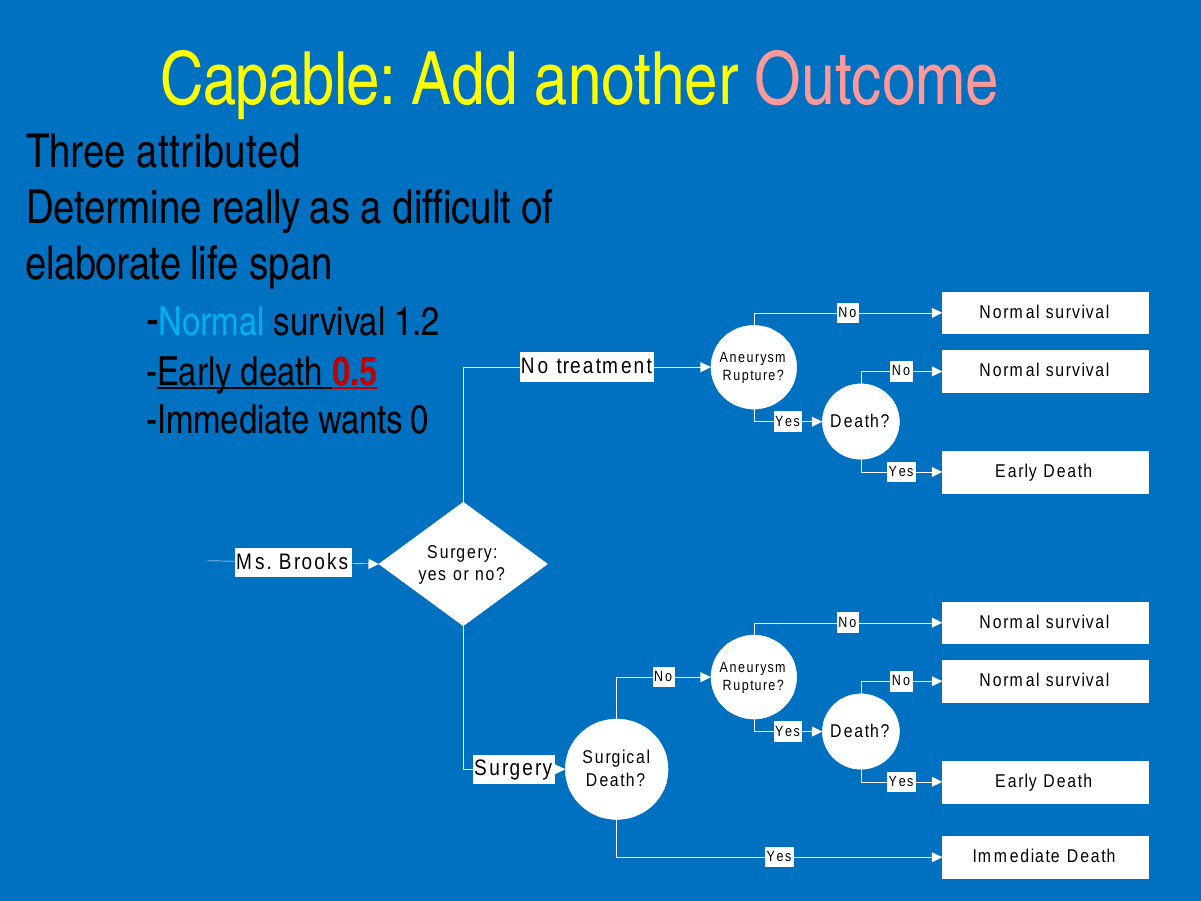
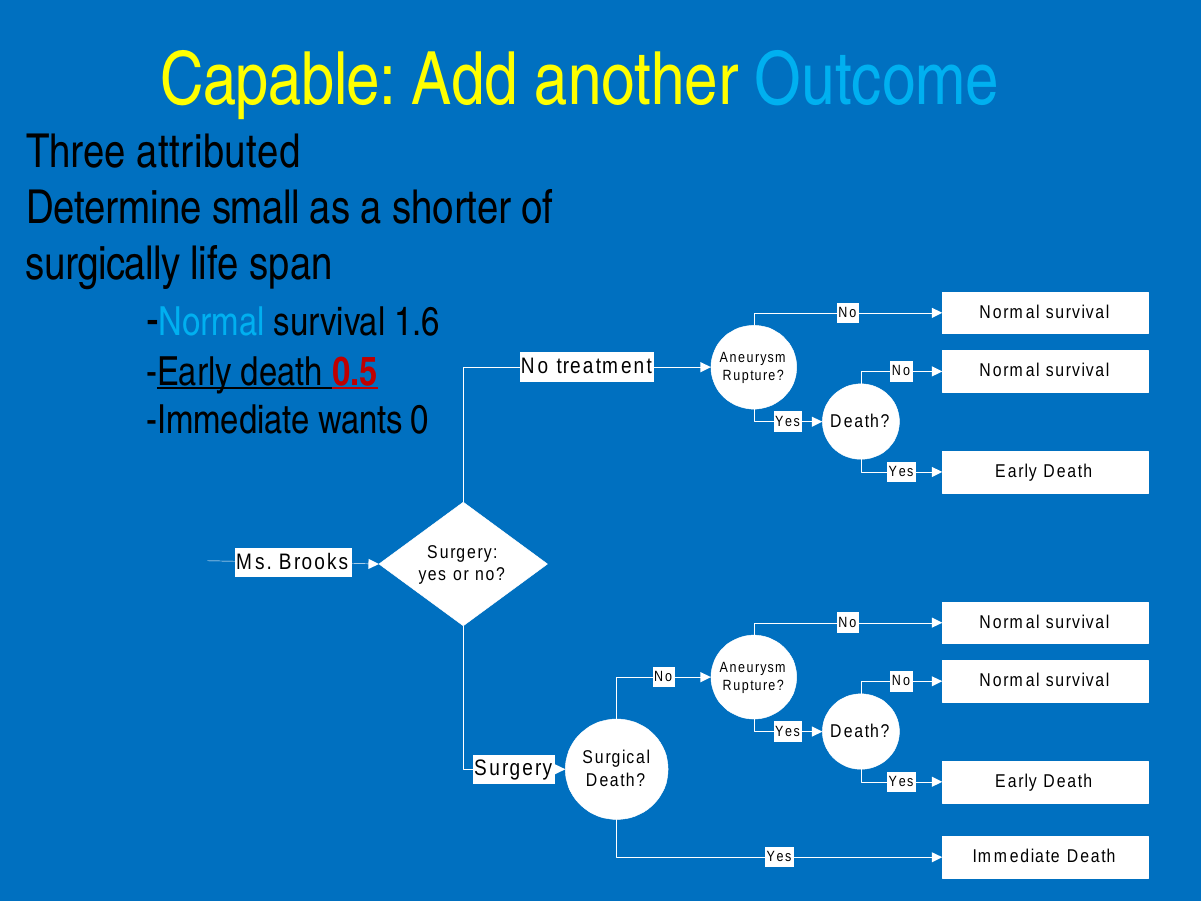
Outcome colour: pink -> light blue (877, 80)
really: really -> small (256, 208)
difficult: difficult -> shorter (452, 208)
elaborate: elaborate -> surgically (103, 264)
1.2: 1.2 -> 1.6 (417, 322)
